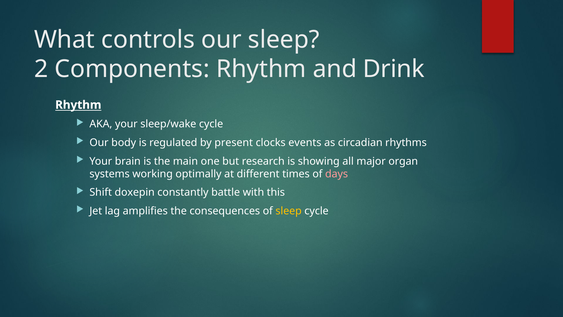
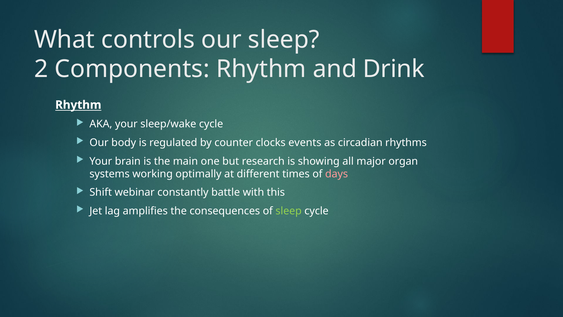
present: present -> counter (234, 142)
doxepin: doxepin -> webinar (135, 192)
sleep colour: yellow -> light green (289, 211)
